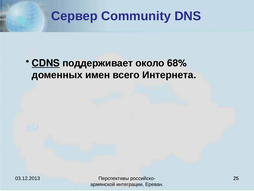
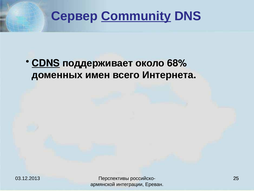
Community underline: none -> present (136, 16)
